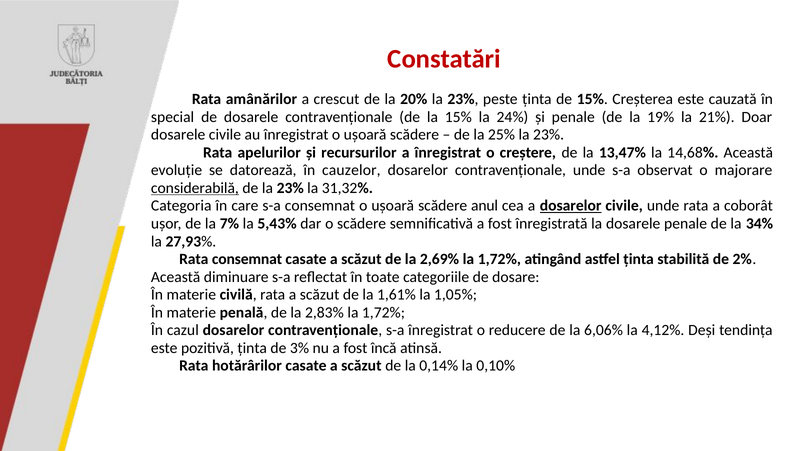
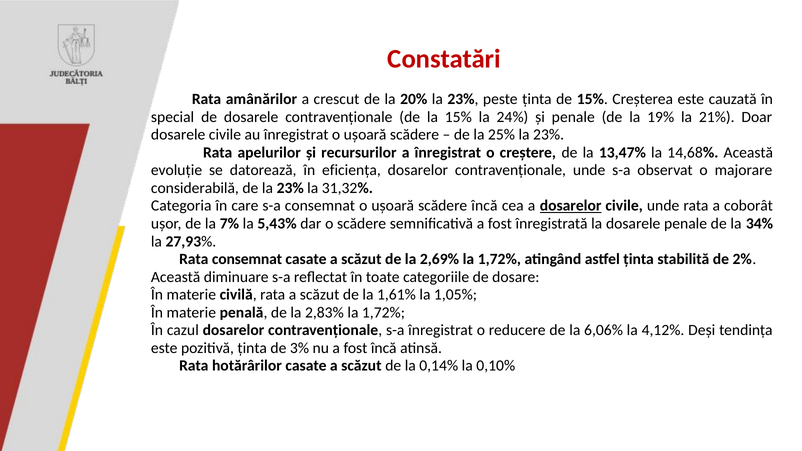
cauzelor: cauzelor -> eficiența (351, 170)
considerabilă underline: present -> none (195, 188)
scădere anul: anul -> încă (484, 206)
